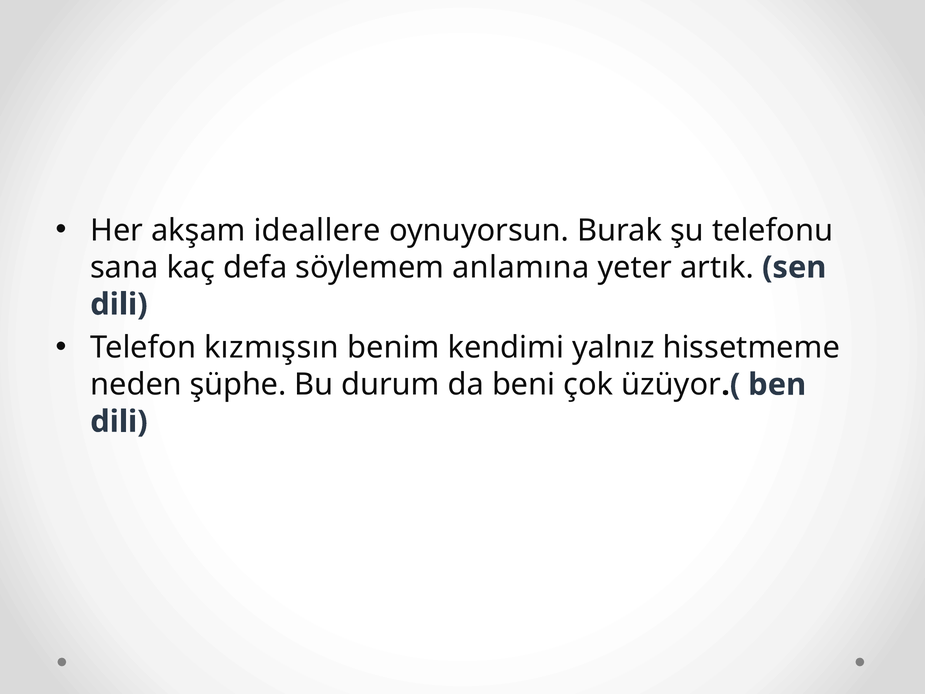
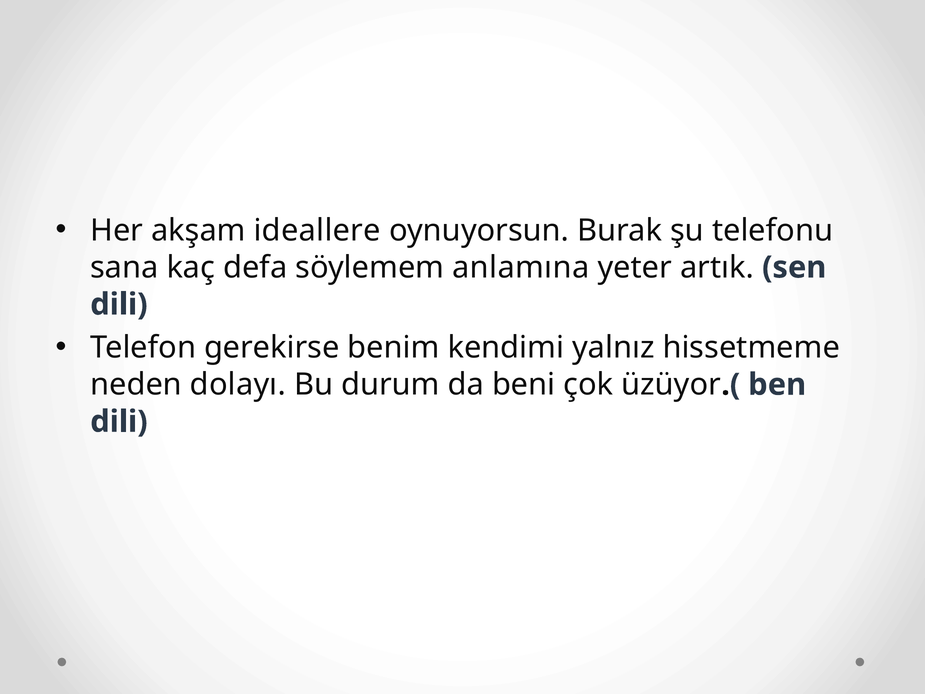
kızmışsın: kızmışsın -> gerekirse (272, 347)
şüphe: şüphe -> dolayı (238, 384)
